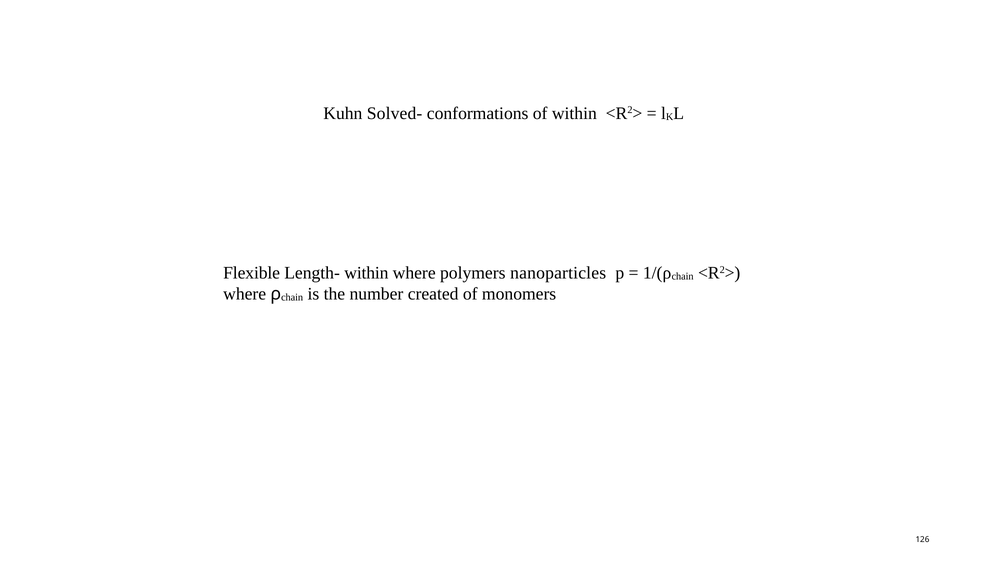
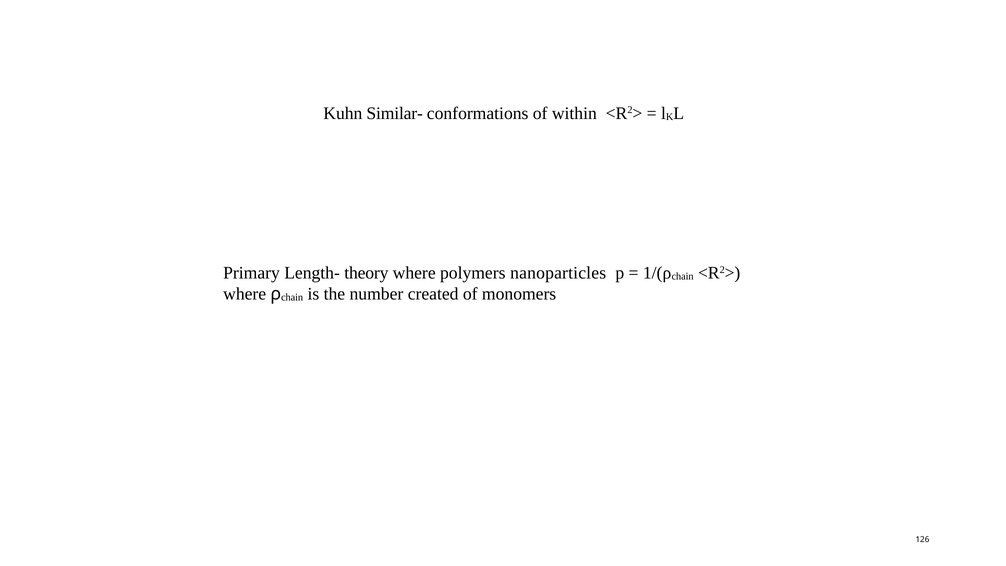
Solved-: Solved- -> Similar- (395, 113)
Flexible: Flexible -> Primary (252, 273)
Length- within: within -> theory (366, 273)
